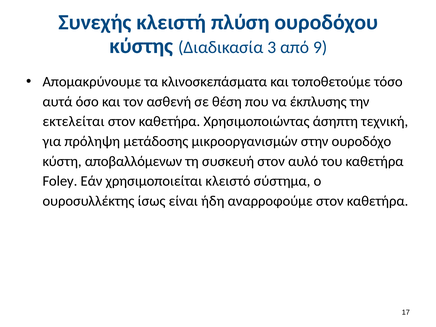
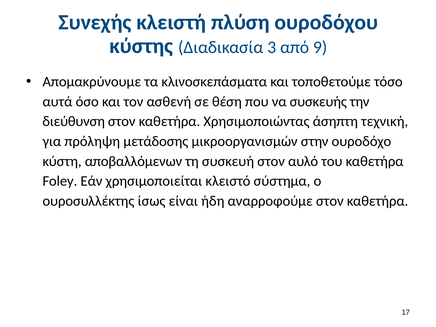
έκπλυσης: έκπλυσης -> συσκευής (318, 102)
εκτελείται: εκτελείται -> διεύθυνση (74, 121)
